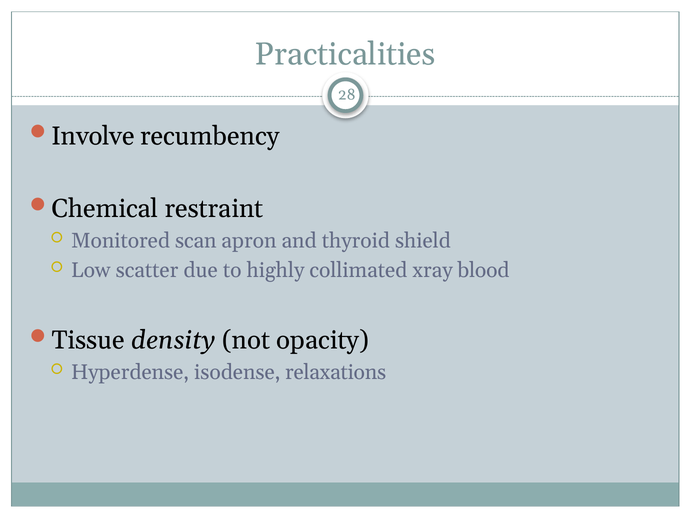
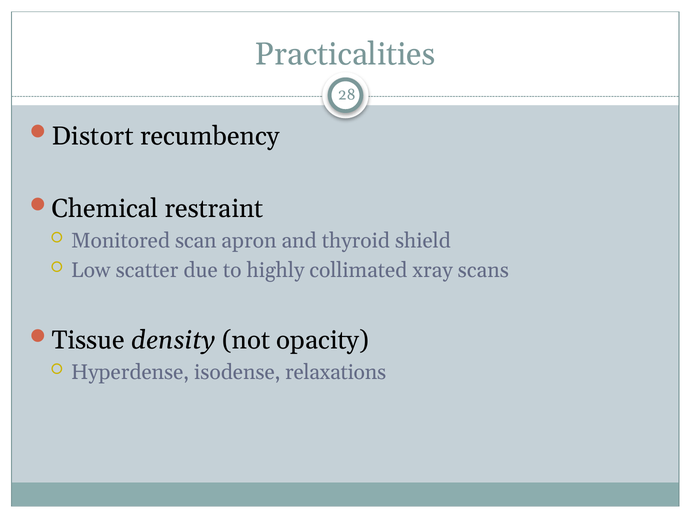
Involve: Involve -> Distort (93, 136)
blood: blood -> scans (483, 270)
